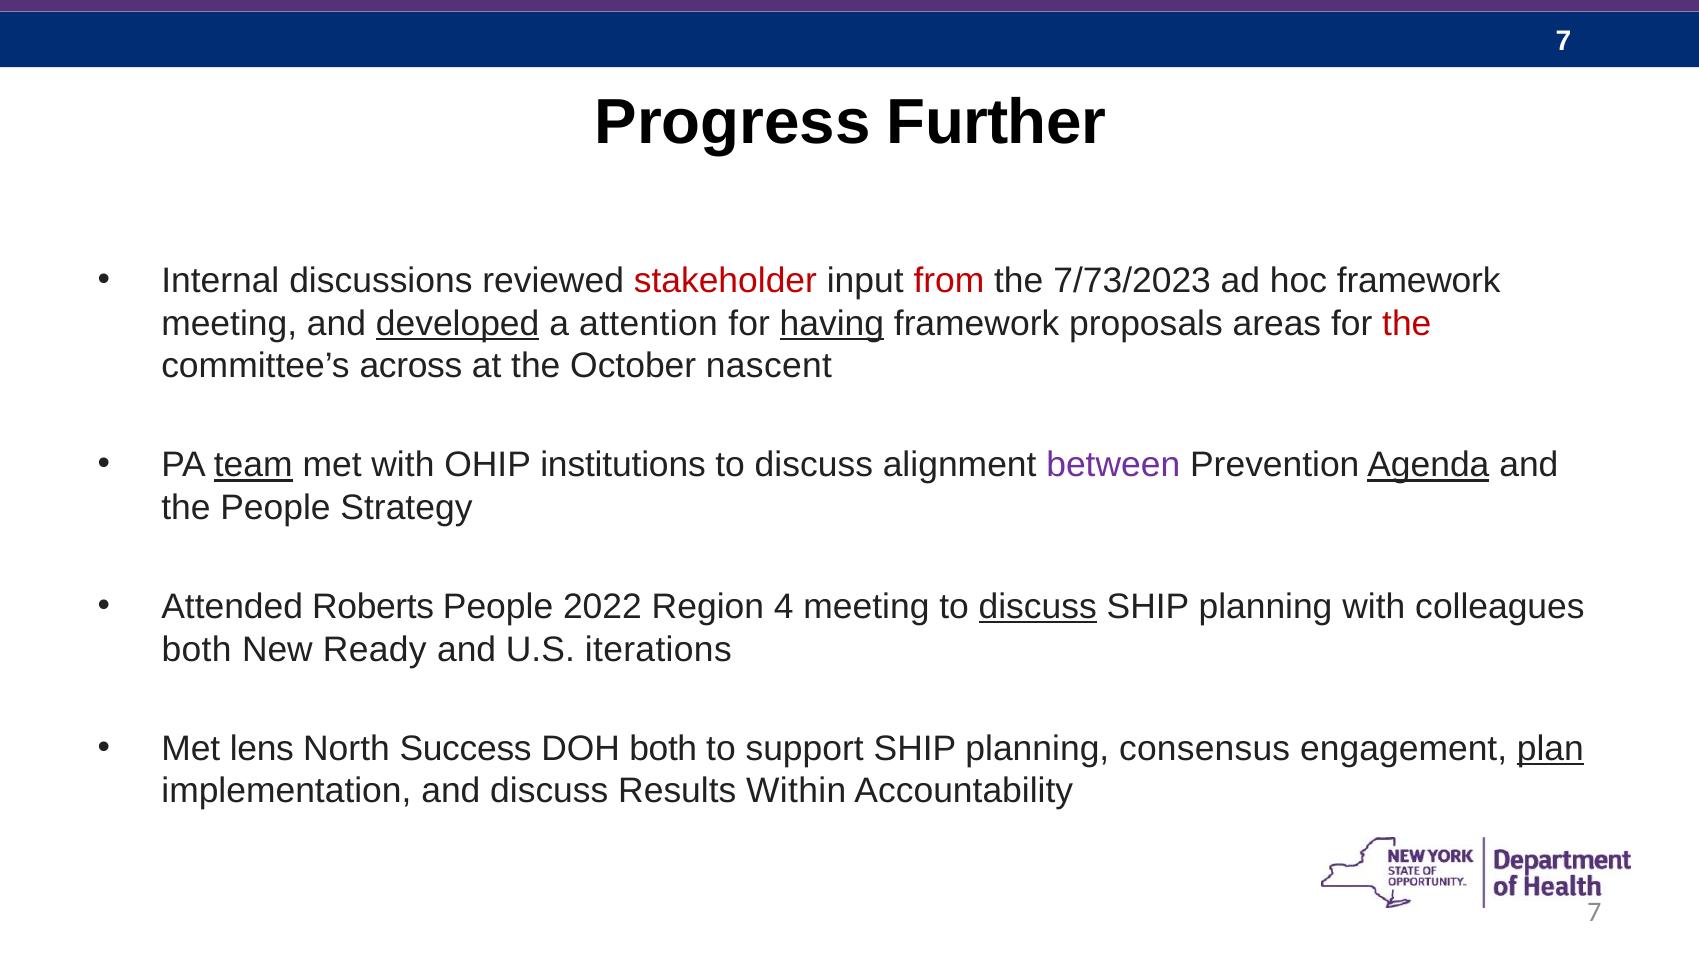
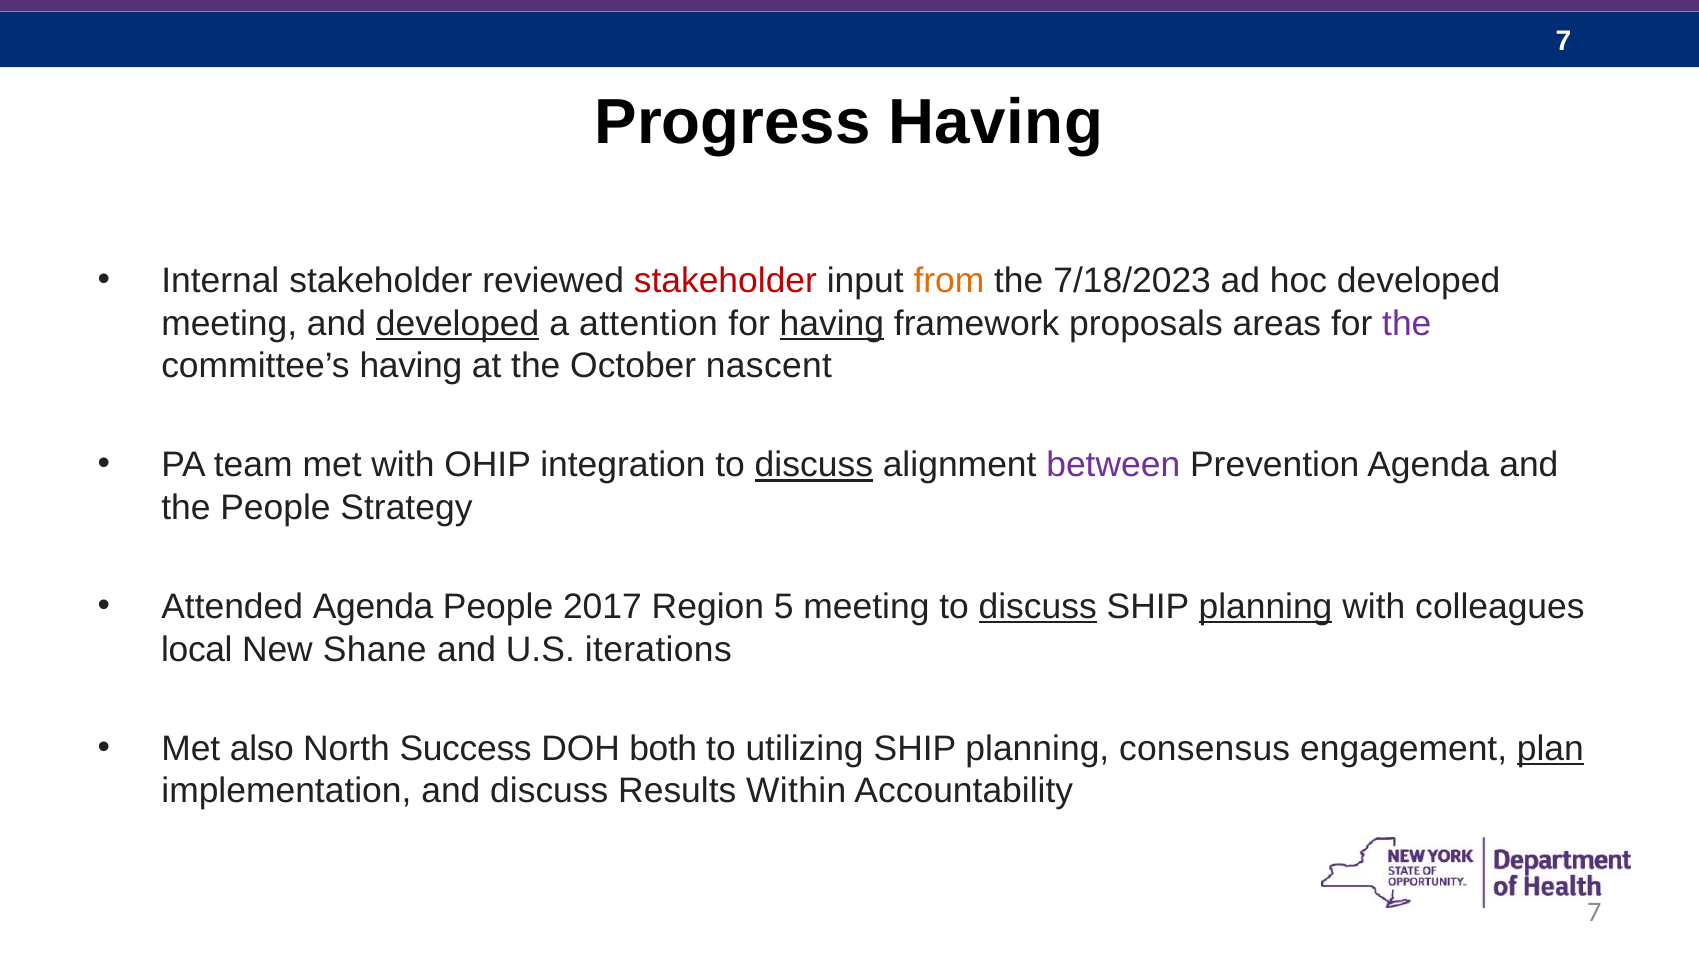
Progress Further: Further -> Having (996, 122)
Internal discussions: discussions -> stakeholder (381, 281)
from colour: red -> orange (949, 281)
7/73/2023: 7/73/2023 -> 7/18/2023 (1132, 281)
hoc framework: framework -> developed (1419, 281)
the colour: red -> purple (1407, 324)
committee’s across: across -> having (411, 366)
team underline: present -> none (253, 466)
institutions: institutions -> integration (623, 466)
discuss underline: none -> present (814, 466)
Agenda underline: present -> none (1428, 466)
Attended Roberts: Roberts -> Agenda (373, 607)
2022: 2022 -> 2017 (602, 607)
4: 4 -> 5 (784, 607)
planning underline: none -> present (1266, 607)
both: both -> local (197, 650)
Ready: Ready -> Shane (375, 650)
lens: lens -> also (262, 749)
support: support -> utilizing (805, 749)
